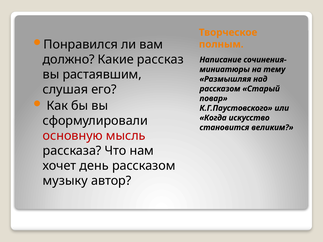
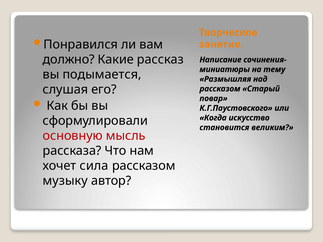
полным: полным -> занятие (221, 44)
растаявшим: растаявшим -> подымается (102, 75)
день: день -> сила (94, 166)
